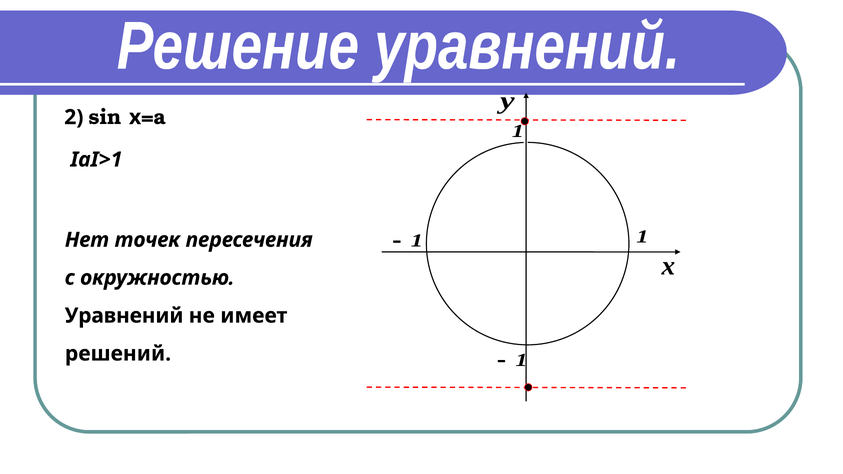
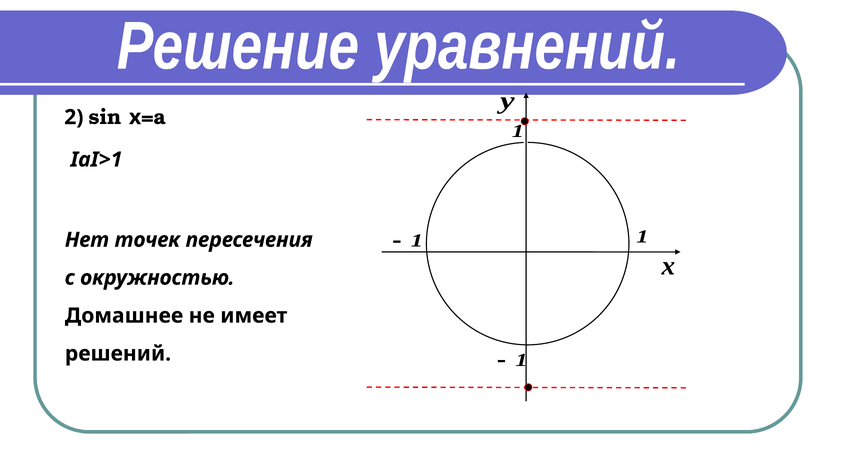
Уравнений: Уравнений -> Домашнее (124, 316)
